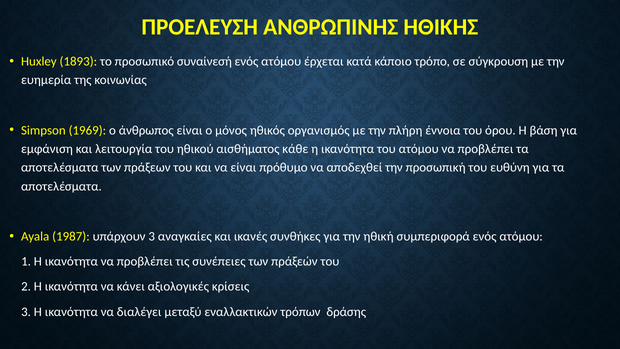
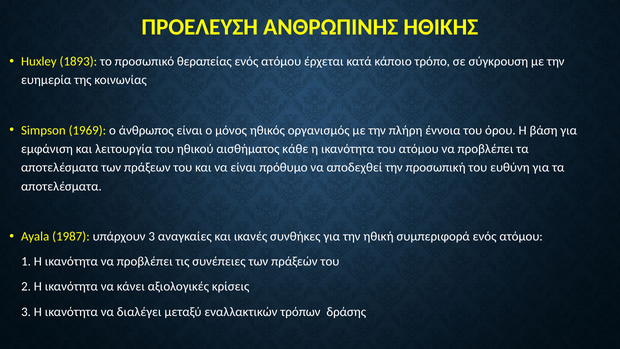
συναίνεσή: συναίνεσή -> θεραπείας (204, 62)
